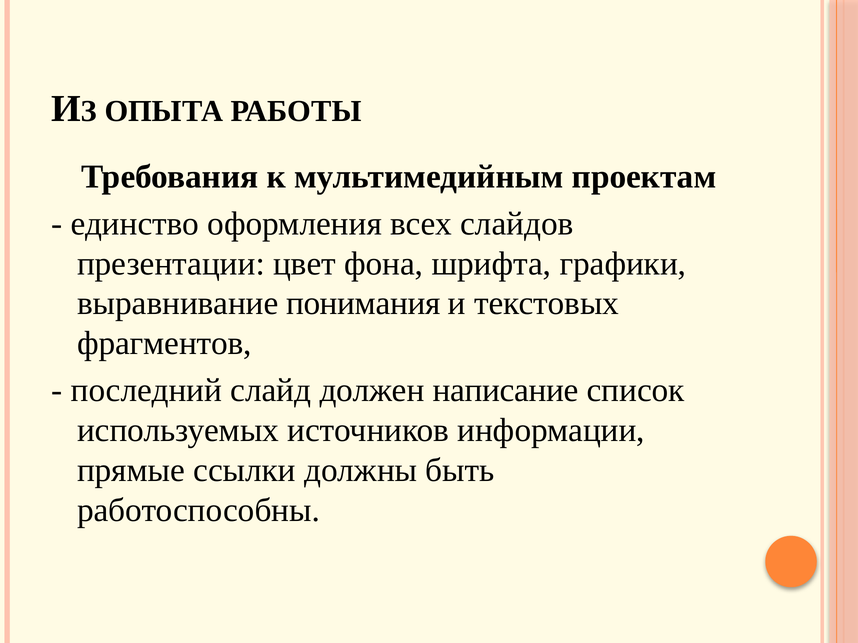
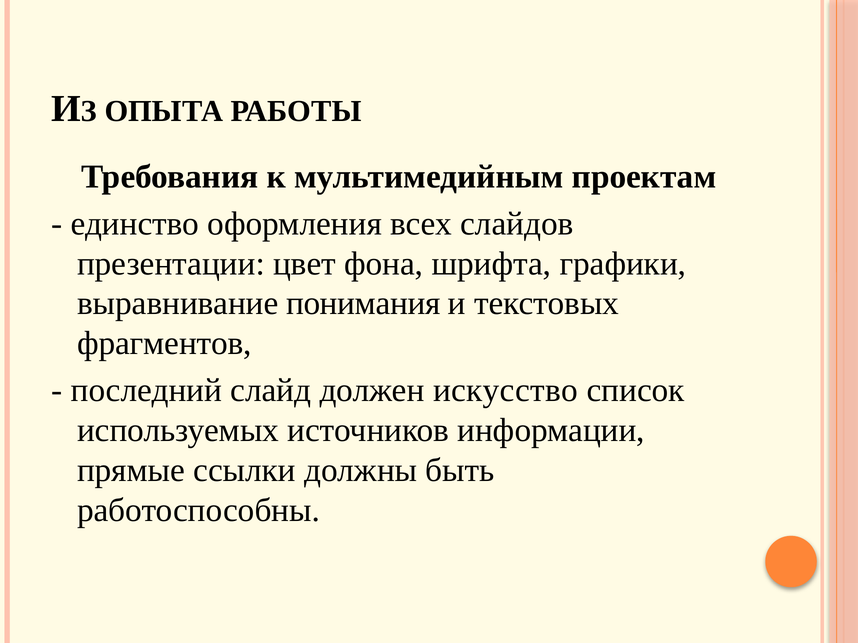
написание: написание -> искусство (505, 391)
